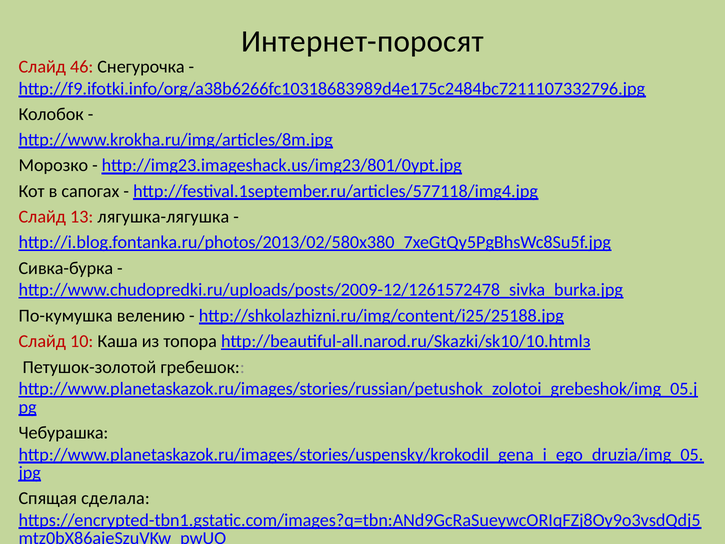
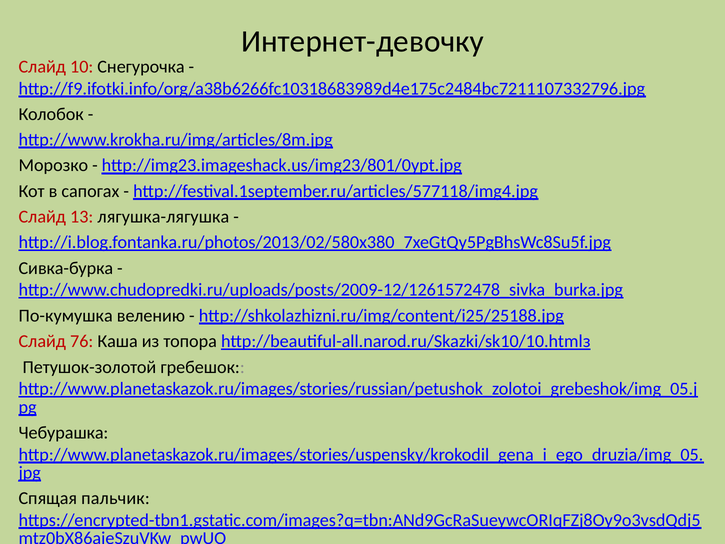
Интернет-поросят: Интернет-поросят -> Интернет-девочку (362, 42)
46: 46 -> 10 (82, 67)
10: 10 -> 76 (82, 341)
сделала: сделала -> пальчик (115, 498)
